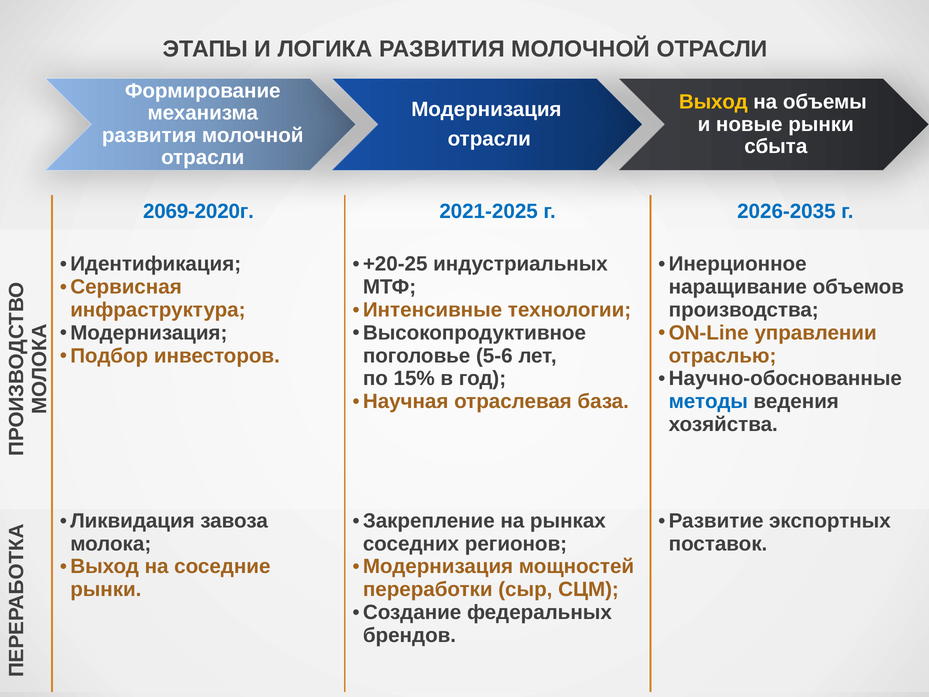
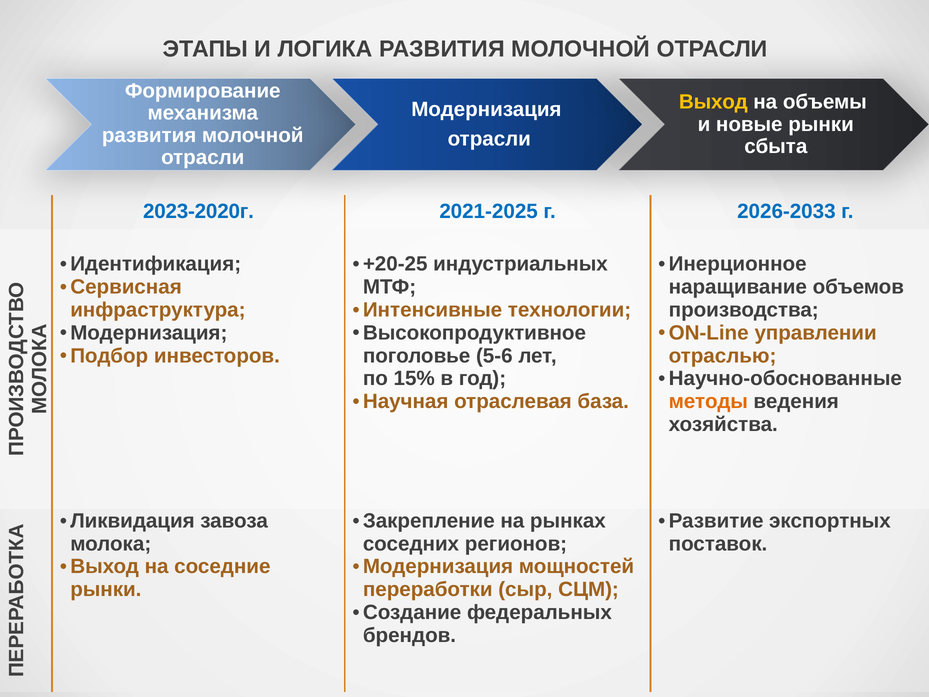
2069-2020г: 2069-2020г -> 2023-2020г (198, 212)
2026-2035: 2026-2035 -> 2026-2033 (786, 212)
методы colour: blue -> orange (708, 401)
